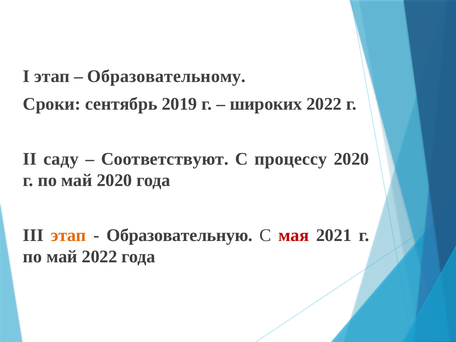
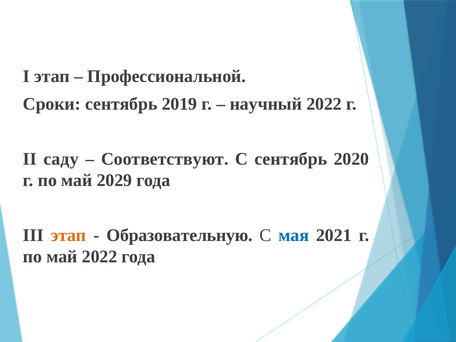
Образовательному: Образовательному -> Профессиональной (167, 76)
широких: широких -> научный (266, 104)
С процессу: процессу -> сентябрь (291, 159)
май 2020: 2020 -> 2029 (114, 180)
мая colour: red -> blue (294, 235)
